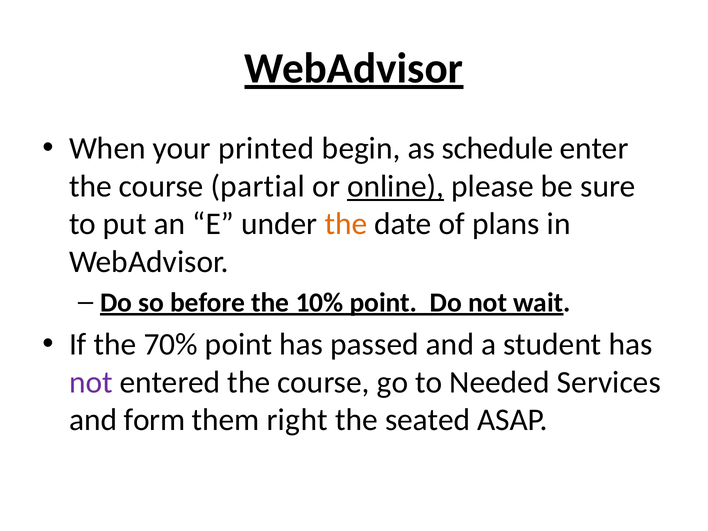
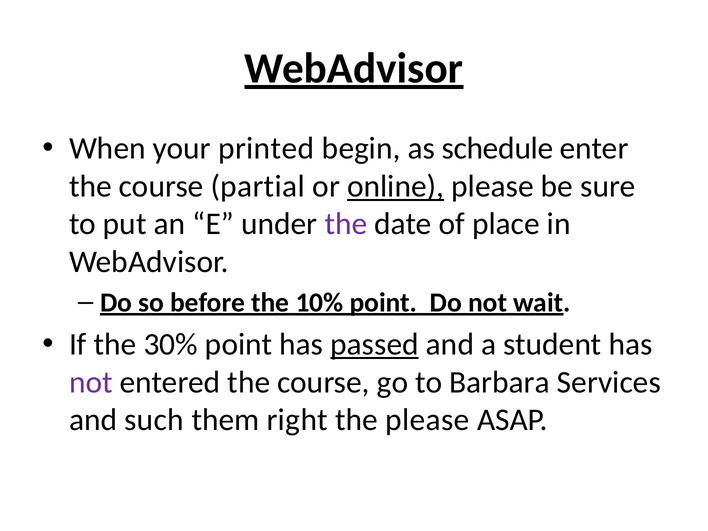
the colour: orange -> purple (346, 224)
plans: plans -> place (506, 224)
70%: 70% -> 30% (171, 344)
passed underline: none -> present (375, 344)
Needed: Needed -> Barbara (499, 382)
form: form -> such (154, 420)
the seated: seated -> please (427, 420)
